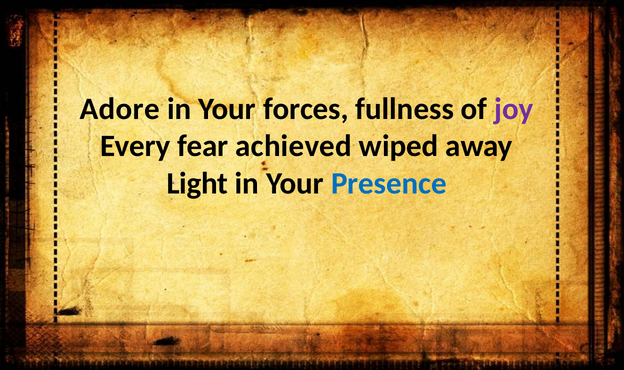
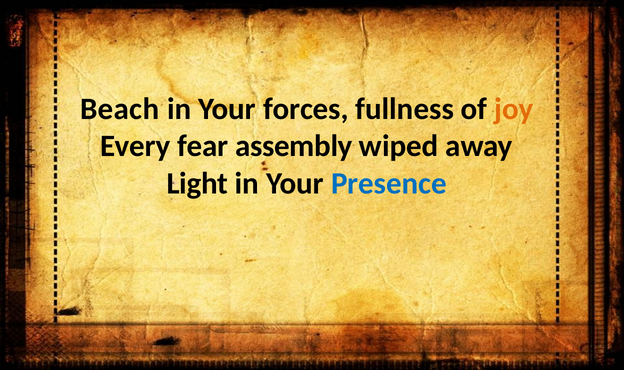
Adore: Adore -> Beach (120, 109)
joy colour: purple -> orange (514, 109)
achieved: achieved -> assembly (294, 146)
